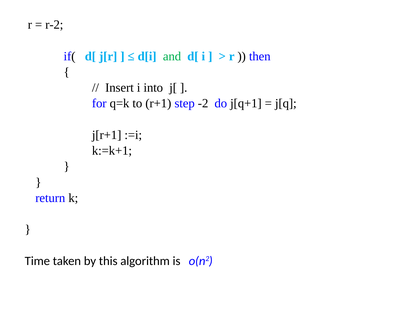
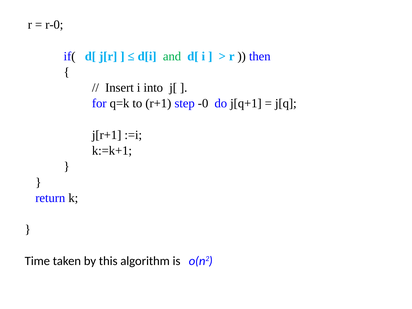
r-2: r-2 -> r-0 (54, 25)
-2: -2 -> -0 (203, 103)
